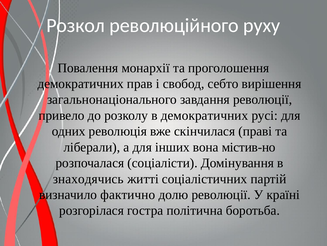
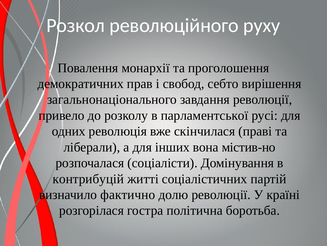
в демократичних: демократичних -> парламентської (205, 115)
знаходячись: знаходячись -> контрибуцій (88, 178)
